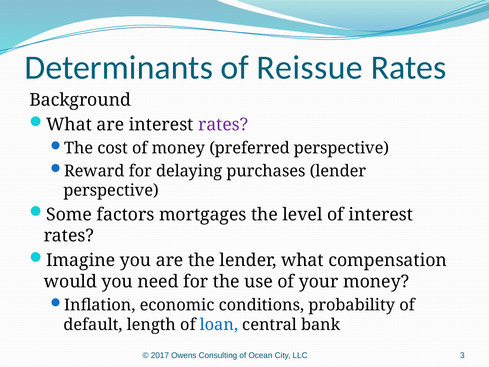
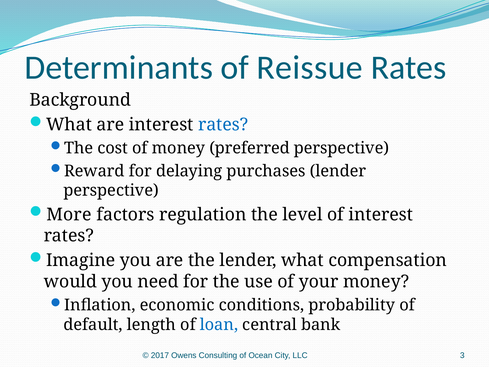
rates colour: purple -> blue (223, 125)
Some: Some -> More (69, 214)
mortgages: mortgages -> regulation (203, 214)
